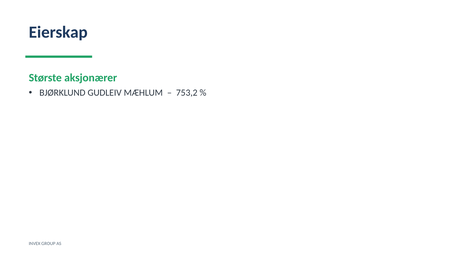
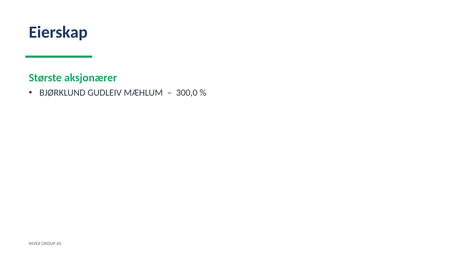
753,2: 753,2 -> 300,0 (187, 93)
